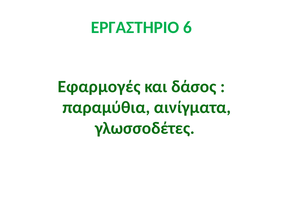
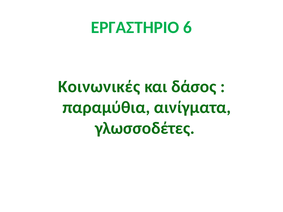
Εφαρμογές: Εφαρμογές -> Κοινωνικές (99, 87)
